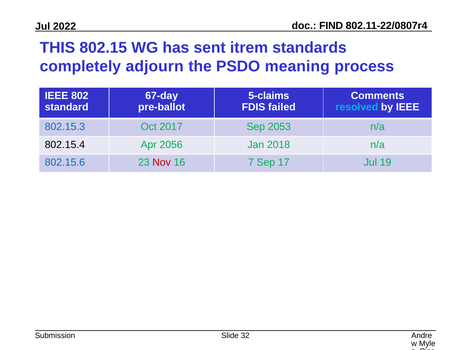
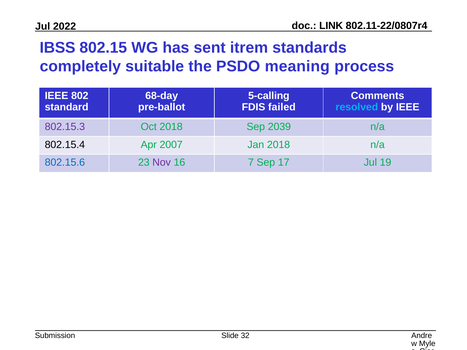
FIND: FIND -> LINK (331, 26)
THIS: THIS -> IBSS (58, 48)
adjourn: adjourn -> suitable (155, 66)
67-day: 67-day -> 68-day (162, 96)
5-claims: 5-claims -> 5-calling (269, 96)
802.15.3 colour: blue -> purple (65, 127)
Oct 2017: 2017 -> 2018 (171, 127)
2053: 2053 -> 2039 (279, 127)
2056: 2056 -> 2007 (171, 145)
Nov colour: red -> purple (162, 163)
